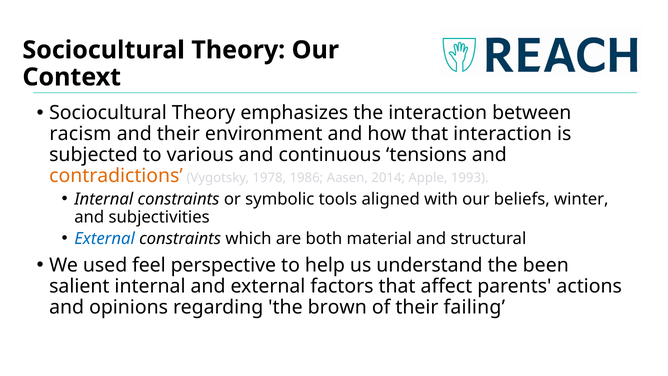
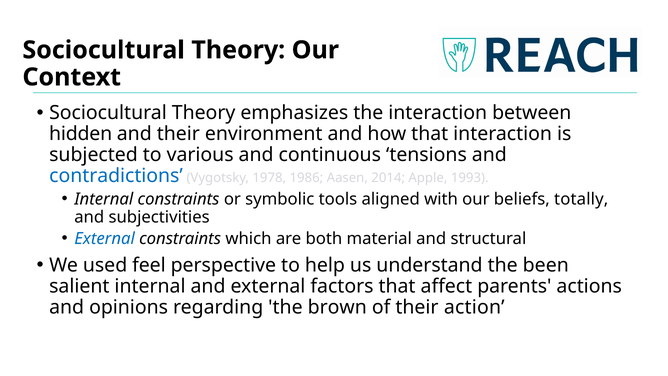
racism: racism -> hidden (81, 134)
contradictions colour: orange -> blue (116, 176)
winter: winter -> totally (581, 199)
failing: failing -> action (474, 307)
